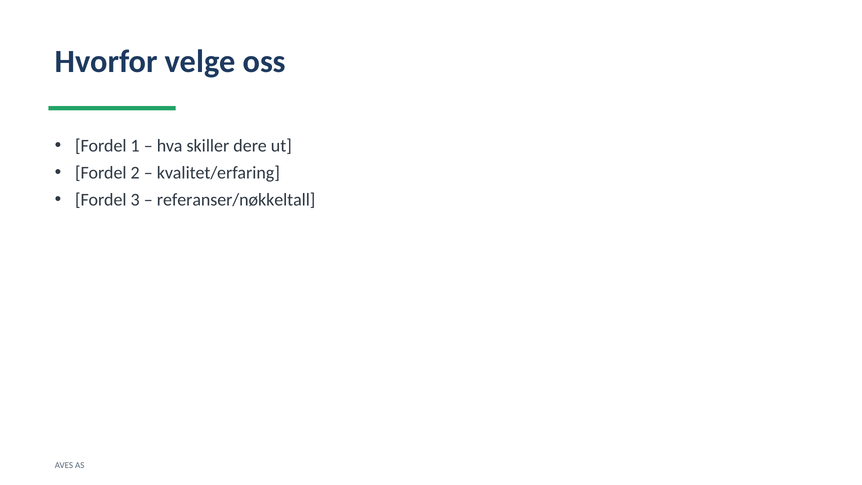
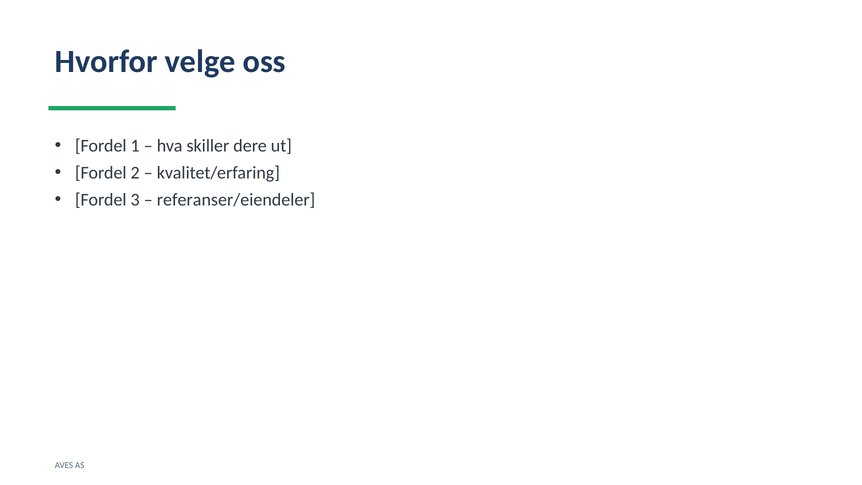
referanser/nøkkeltall: referanser/nøkkeltall -> referanser/eiendeler (236, 200)
